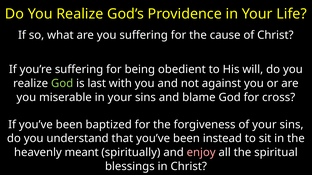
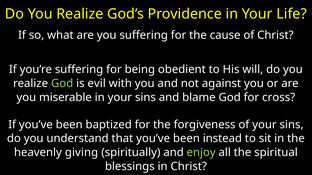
last: last -> evil (97, 84)
meant: meant -> giving (82, 153)
enjoy colour: pink -> light green (201, 153)
